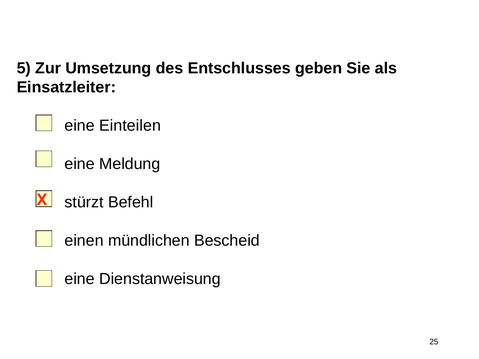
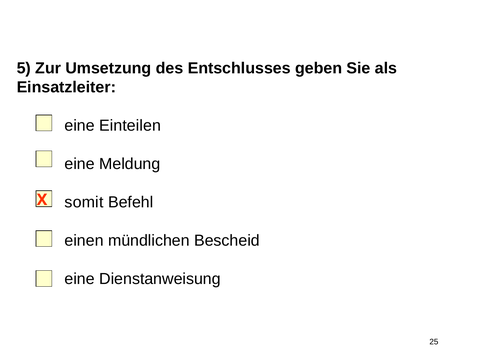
stürzt: stürzt -> somit (84, 202)
